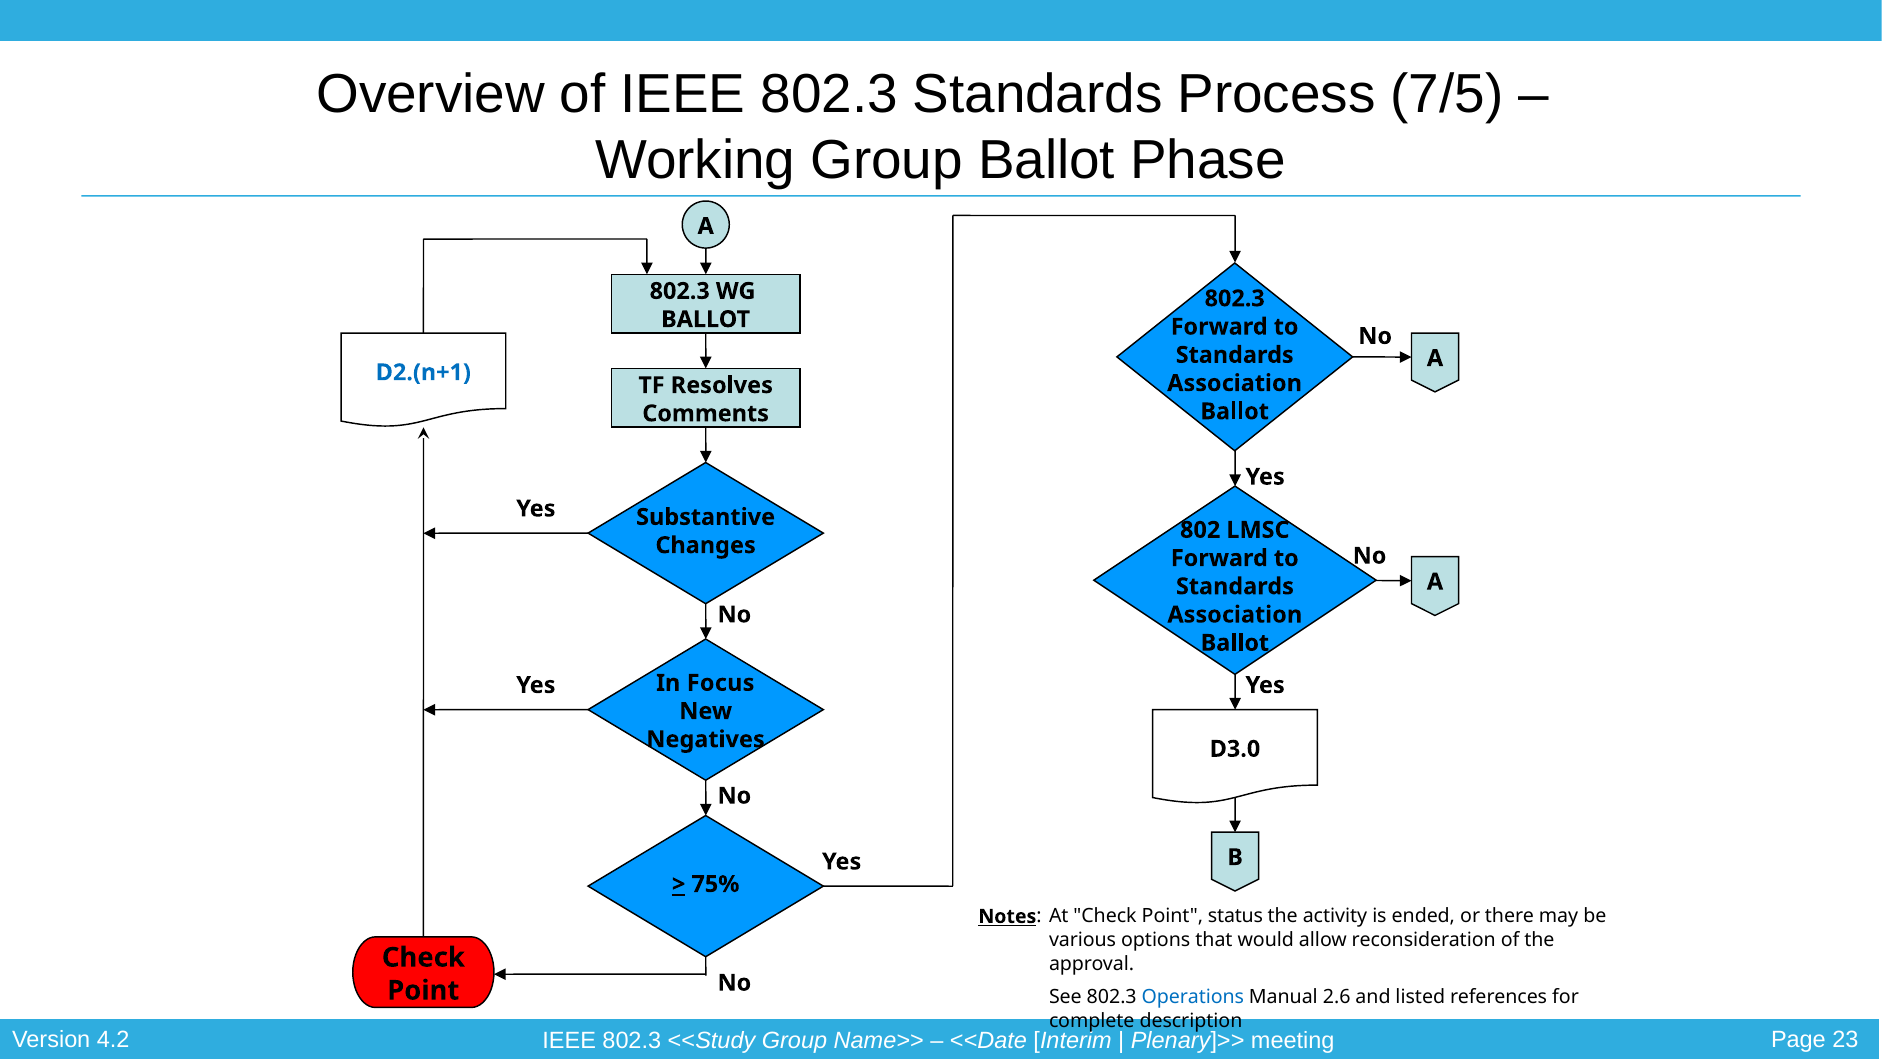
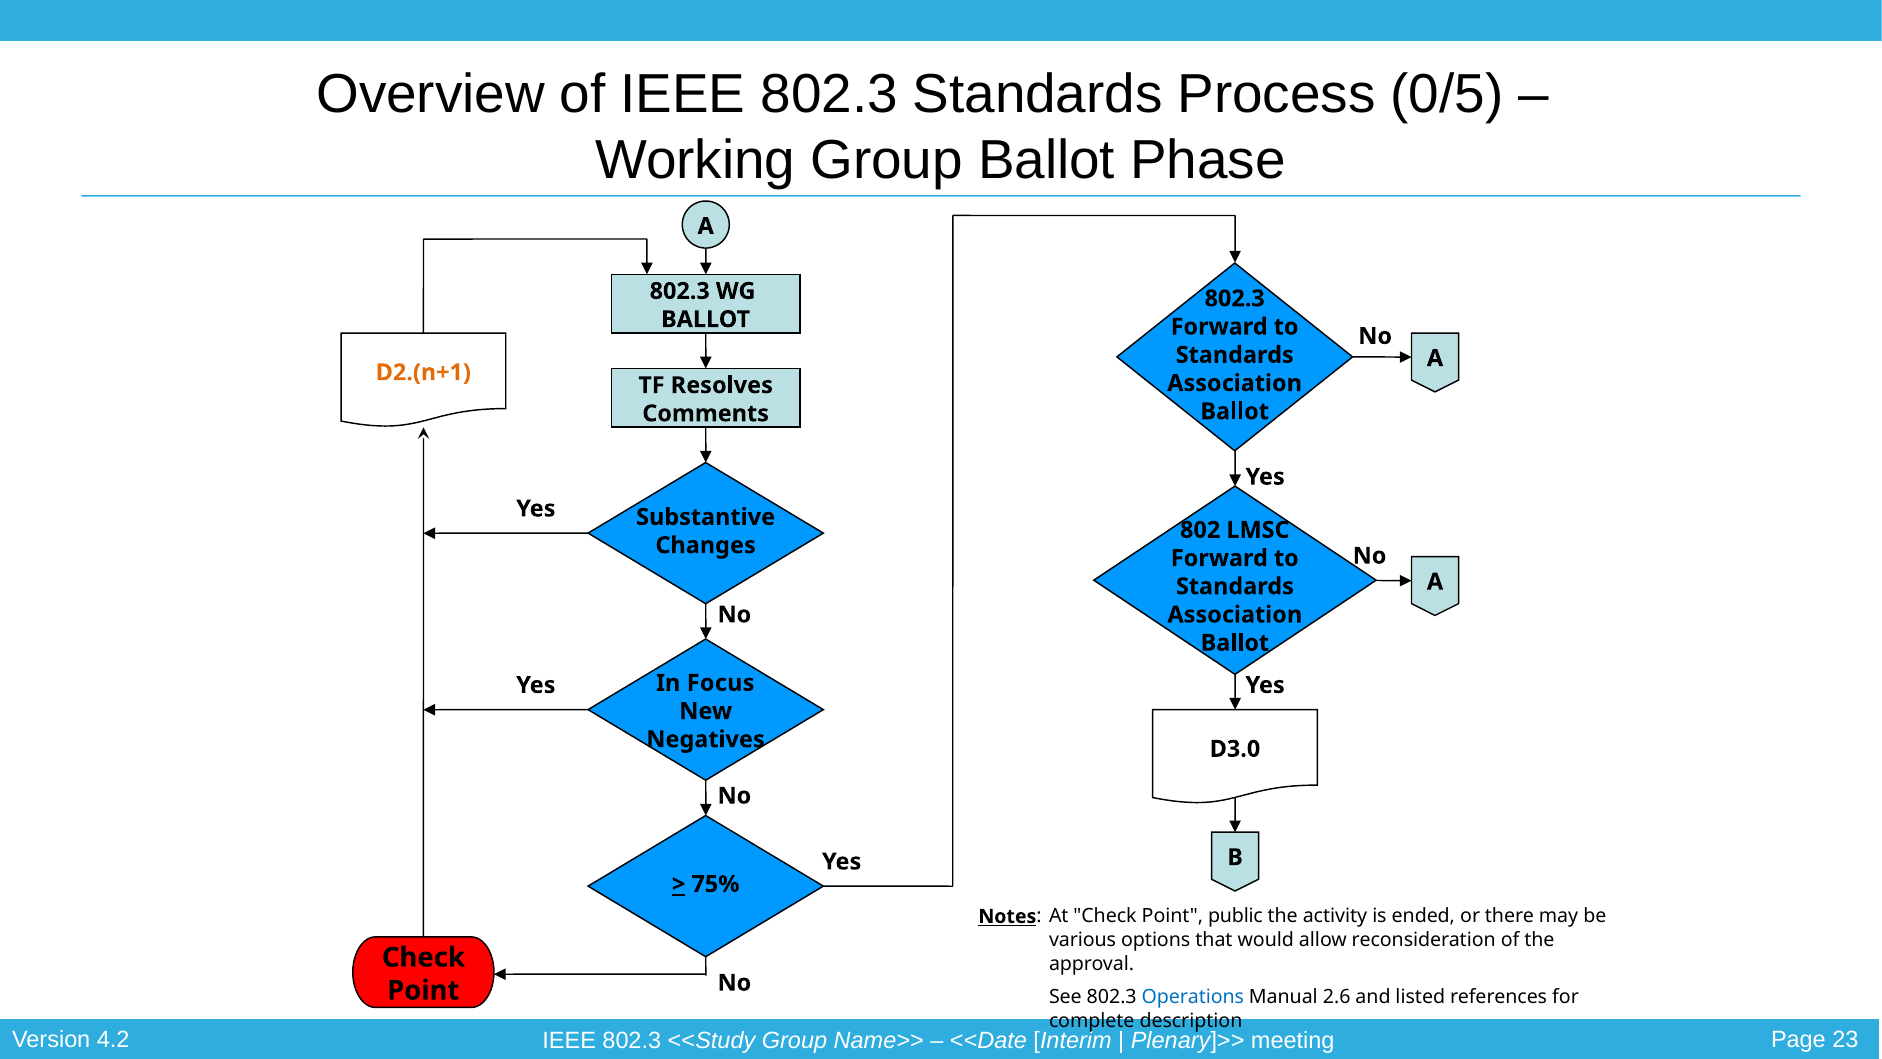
7/5: 7/5 -> 0/5 (1447, 94)
D2.(n+1 colour: blue -> orange (423, 372)
status: status -> public (1235, 916)
